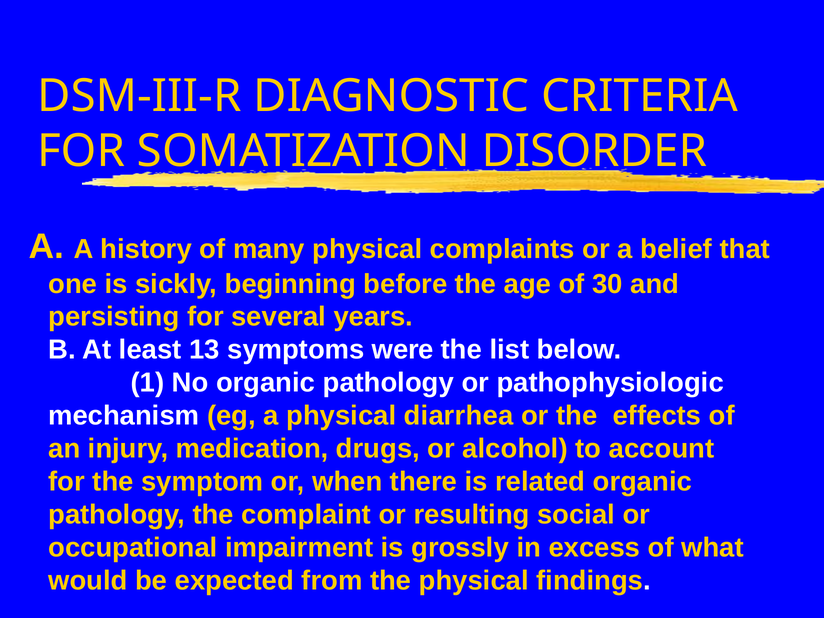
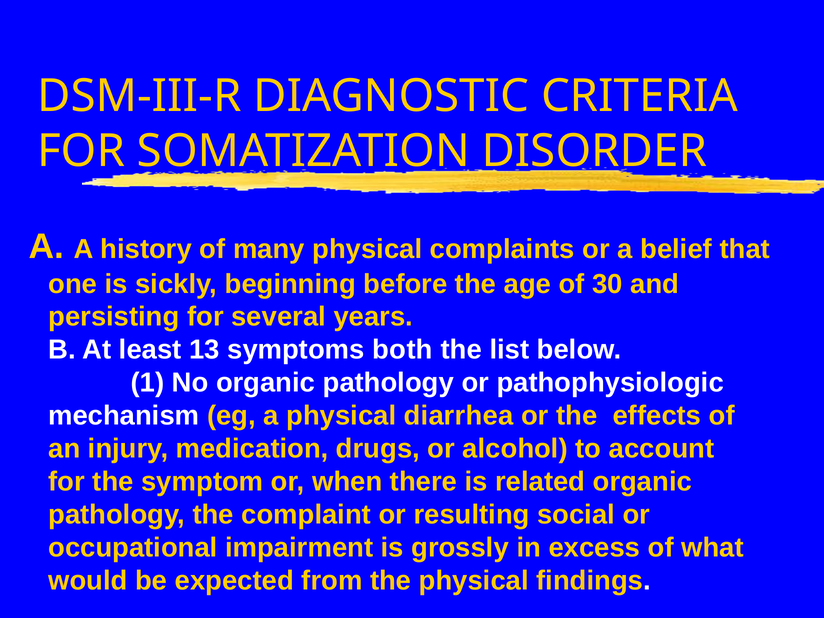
were: were -> both (403, 350)
